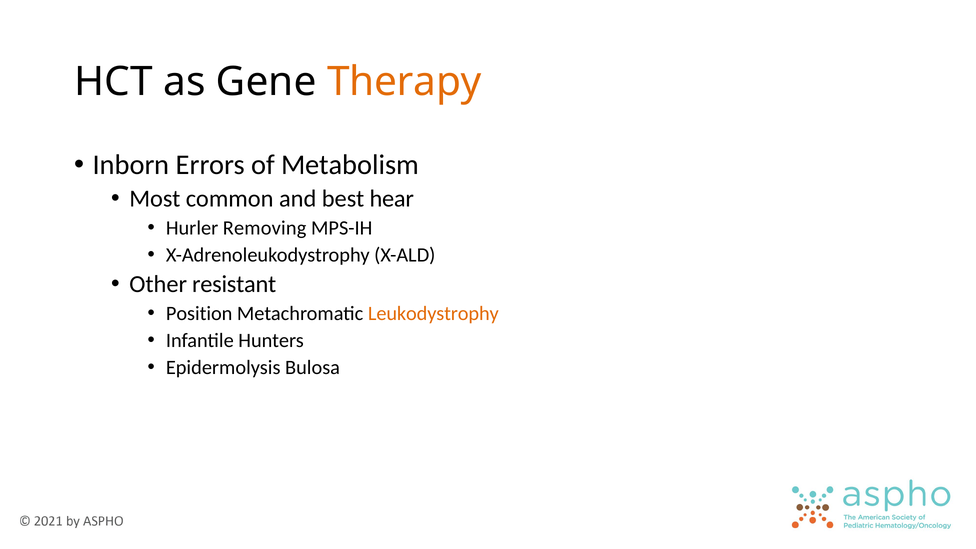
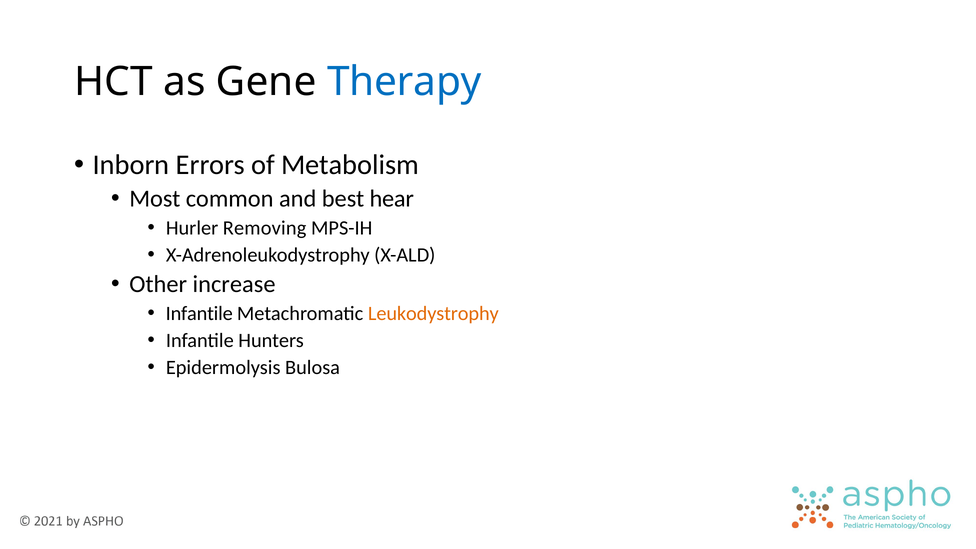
Therapy colour: orange -> blue (404, 82)
resistant: resistant -> increase (234, 284)
Position: Position -> Infantile (199, 313)
